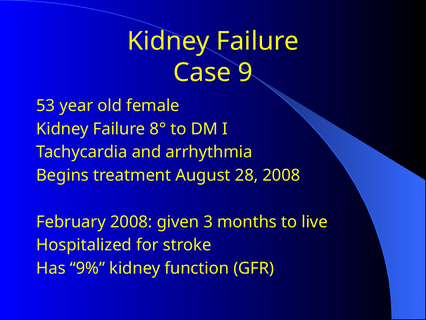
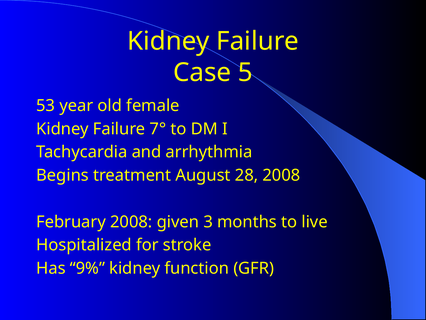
9: 9 -> 5 (245, 72)
8°: 8° -> 7° (158, 129)
